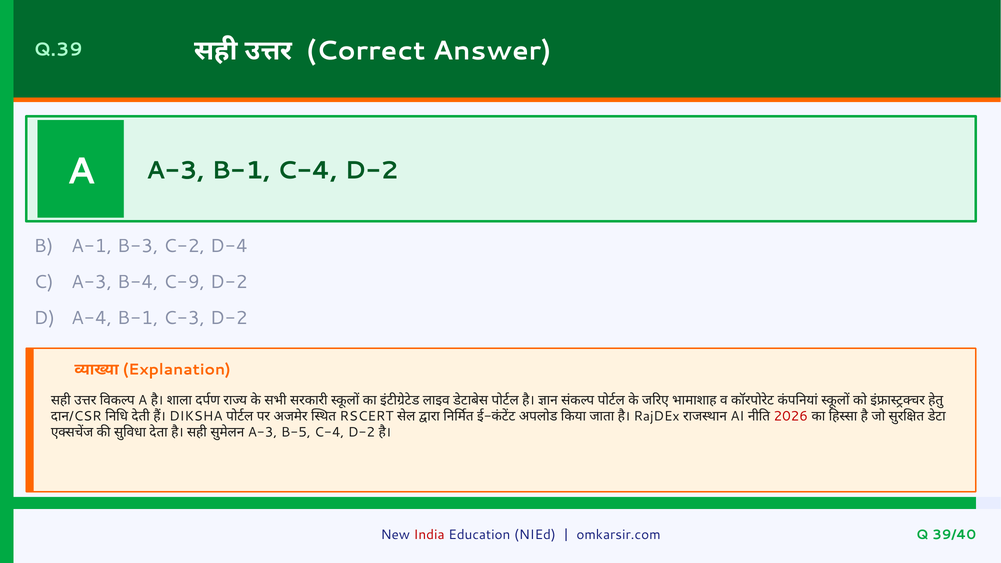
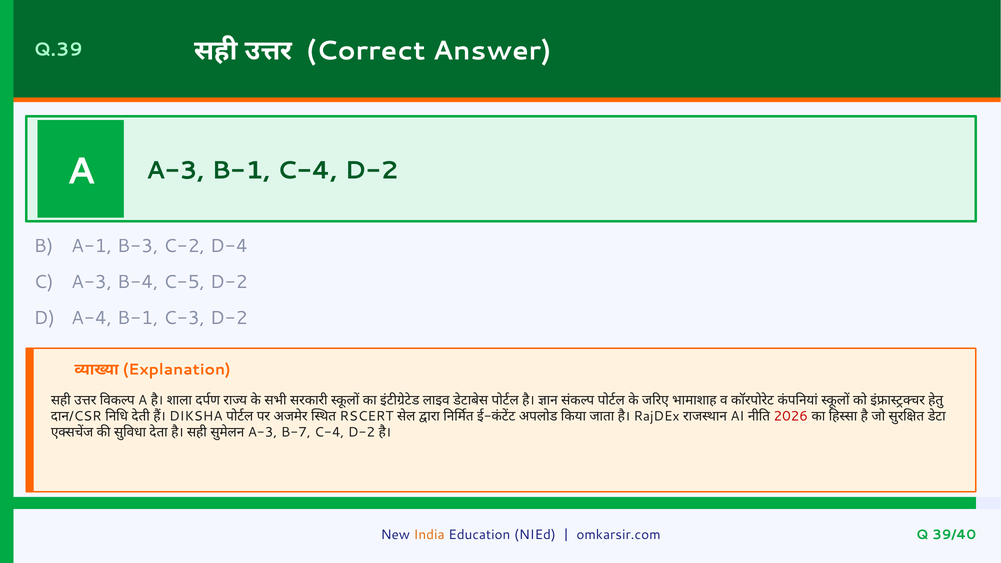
C-9: C-9 -> C-5 (184, 282)
B-5: B-5 -> B-7 (296, 432)
India colour: red -> orange (429, 535)
